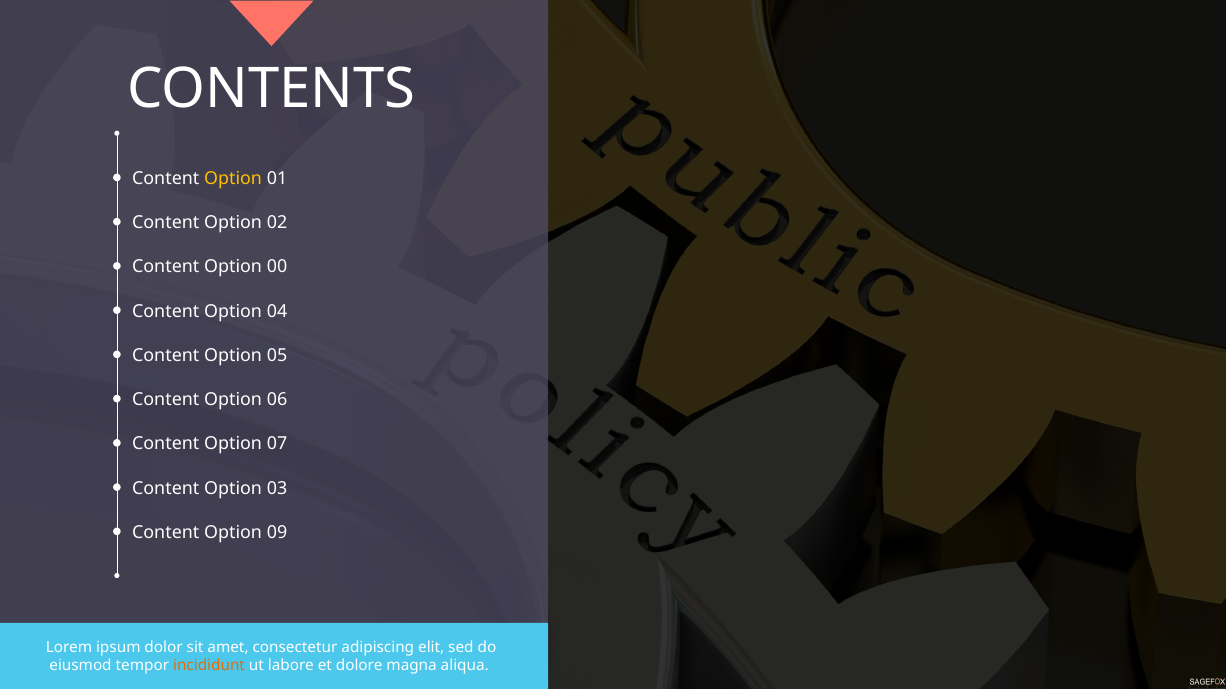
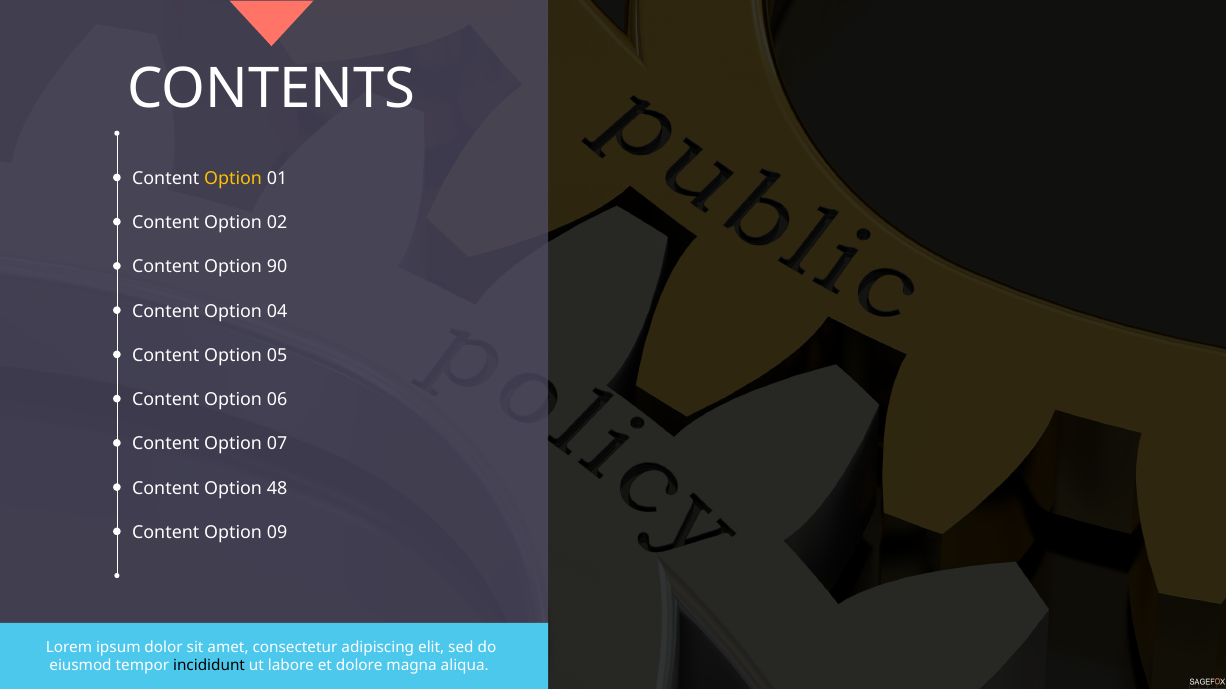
00: 00 -> 90 (277, 267)
03: 03 -> 48 (277, 489)
incididunt colour: orange -> black (209, 666)
